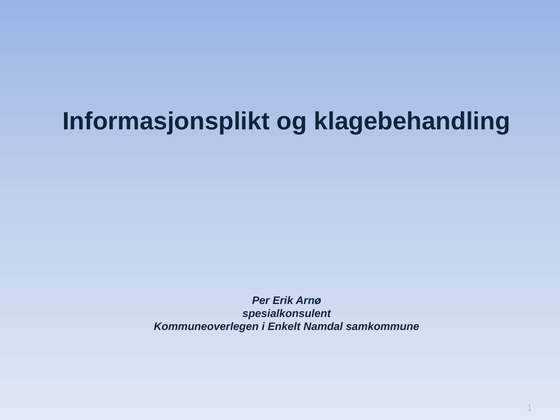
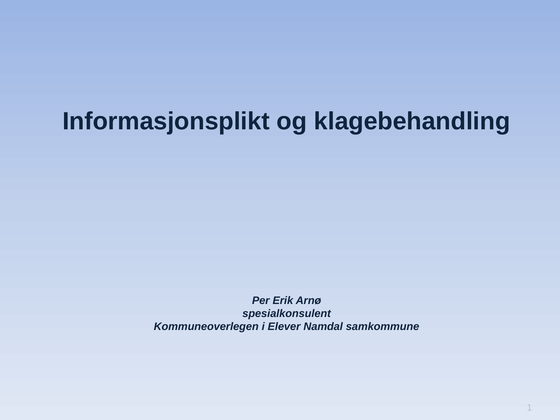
Enkelt: Enkelt -> Elever (284, 327)
